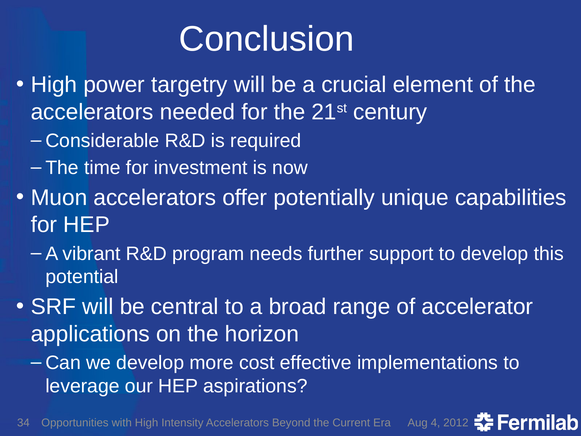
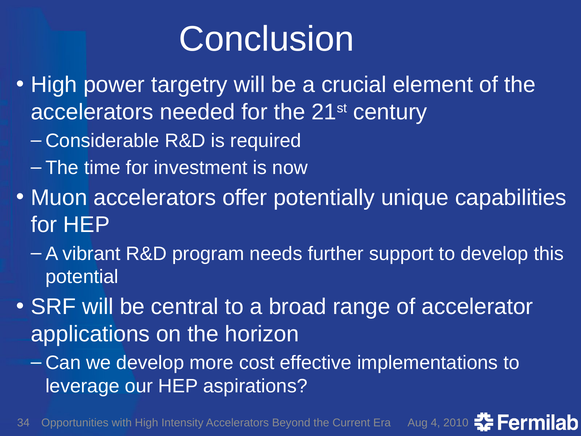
2012: 2012 -> 2010 (456, 423)
